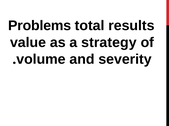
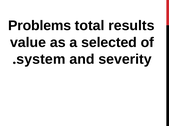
strategy: strategy -> selected (109, 43)
volume: volume -> system (41, 60)
